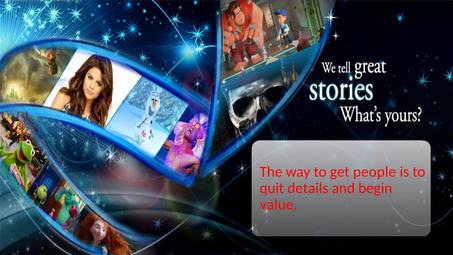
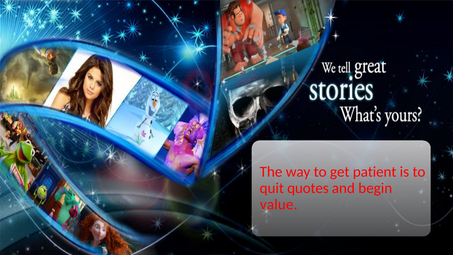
people: people -> patient (375, 172)
details: details -> quotes (308, 188)
